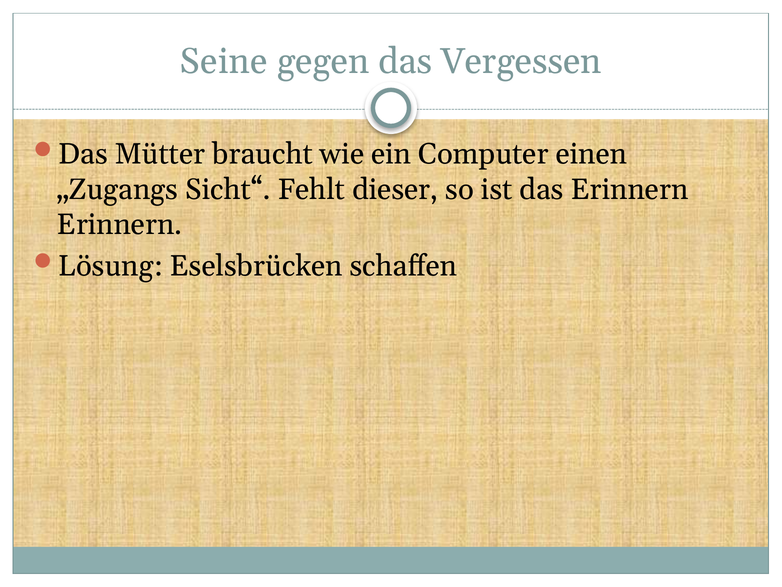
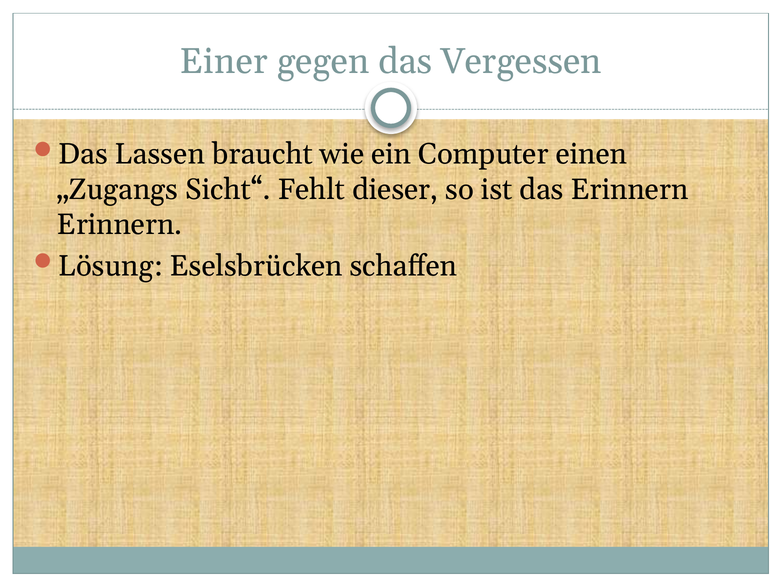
Seine: Seine -> Einer (224, 62)
Mütter: Mütter -> Lassen (160, 154)
